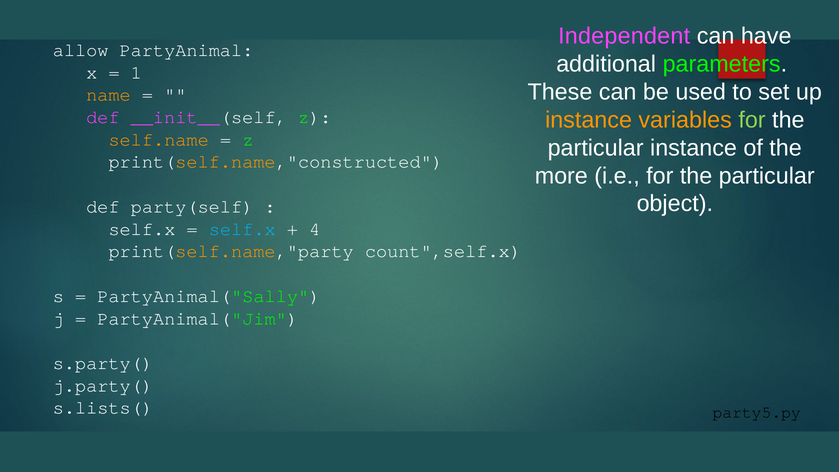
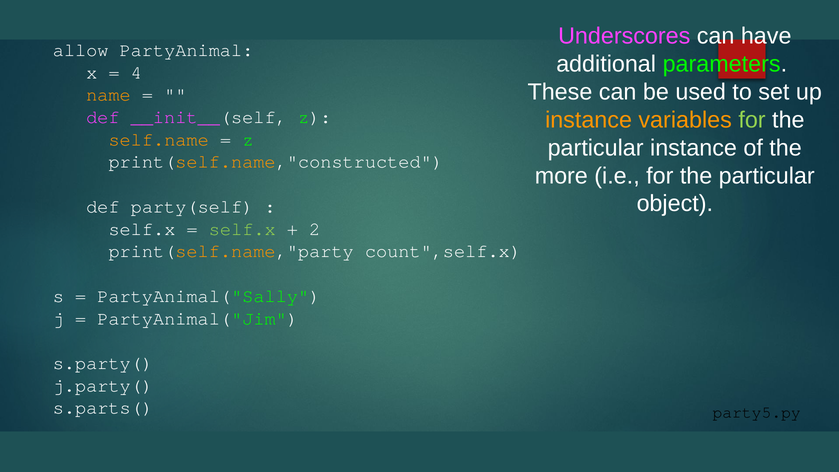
Independent: Independent -> Underscores (624, 36)
1: 1 -> 4 (136, 72)
self.x colour: light blue -> light green (242, 229)
4: 4 -> 2 (315, 229)
s.lists(: s.lists( -> s.parts( (103, 408)
